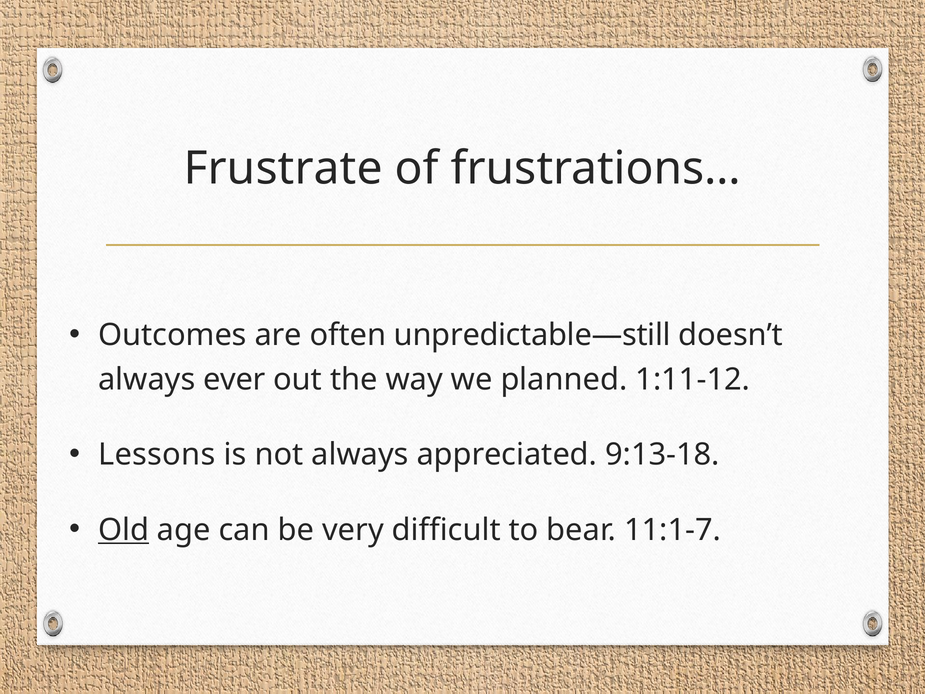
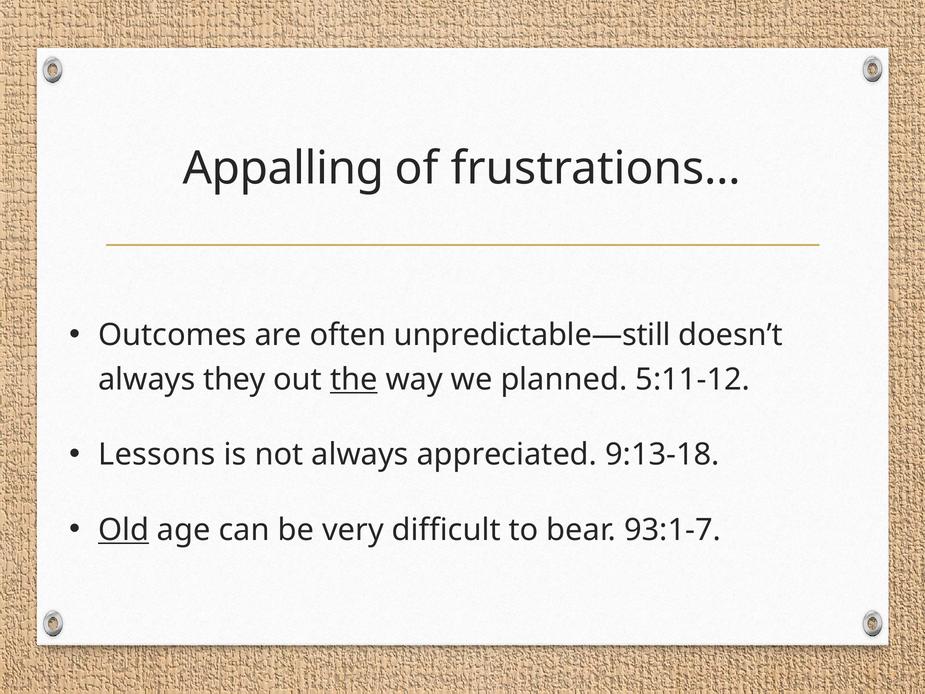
Frustrate: Frustrate -> Appalling (283, 168)
ever: ever -> they (234, 379)
the underline: none -> present (354, 379)
1:11-12: 1:11-12 -> 5:11-12 (693, 379)
11:1-7: 11:1-7 -> 93:1-7 (673, 530)
